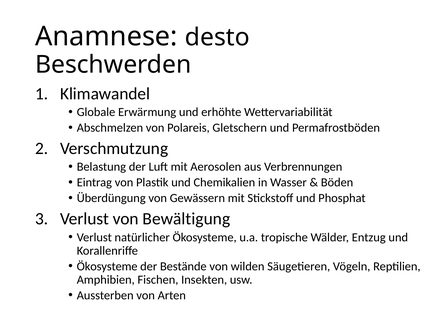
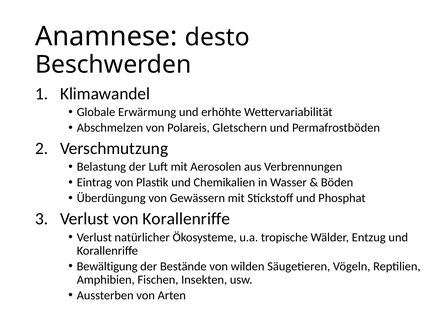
von Bewältigung: Bewältigung -> Korallenriffe (186, 219)
Ökosysteme: Ökosysteme -> Bewältigung (107, 266)
